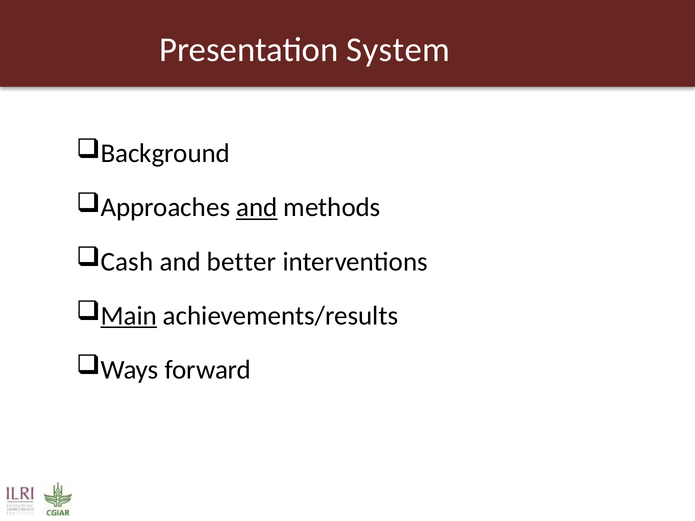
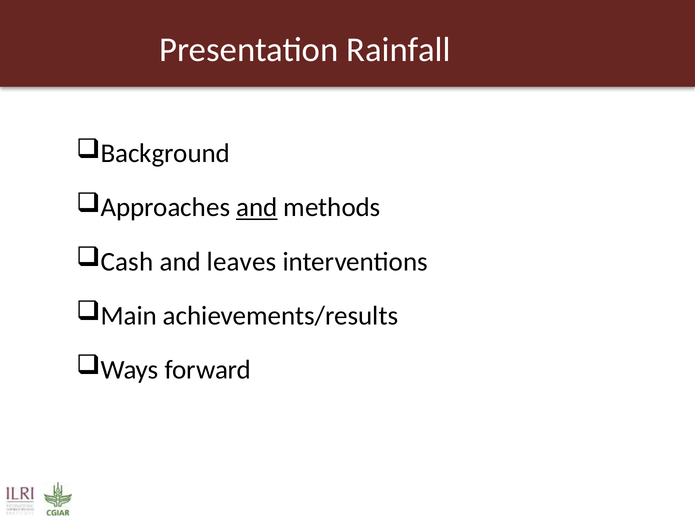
System: System -> Rainfall (399, 50)
better: better -> leaves (242, 262)
Main underline: present -> none (129, 316)
